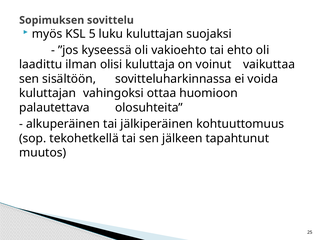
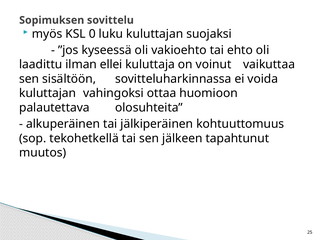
5: 5 -> 0 (92, 34)
olisi: olisi -> ellei (111, 64)
